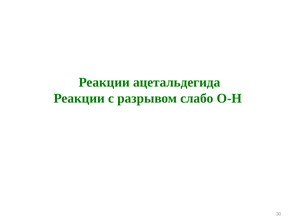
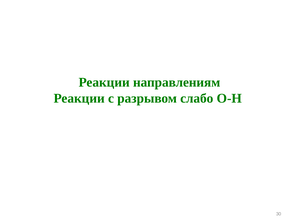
ацетальдегида: ацетальдегида -> направлениям (177, 82)
